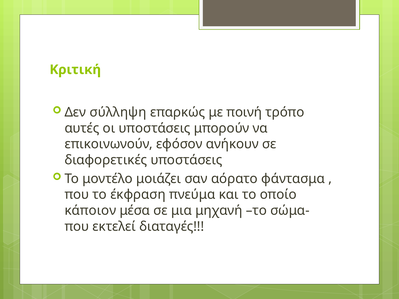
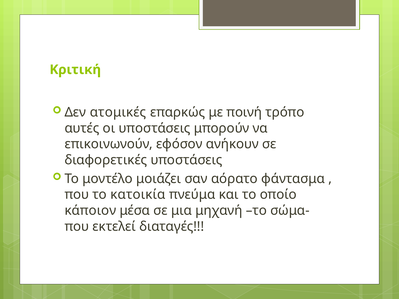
σύλληψη: σύλληψη -> ατομικές (118, 112)
έκφραση: έκφραση -> κατοικία (138, 195)
